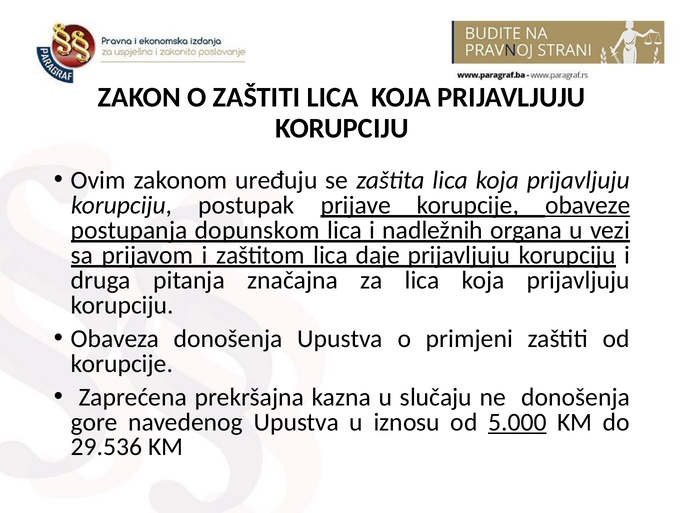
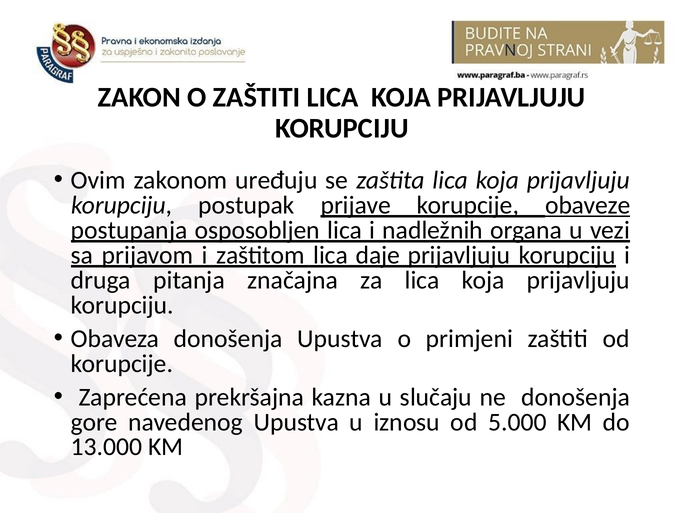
dopunskom: dopunskom -> osposobljen (257, 230)
5.000 underline: present -> none (517, 422)
29.536: 29.536 -> 13.000 (107, 447)
